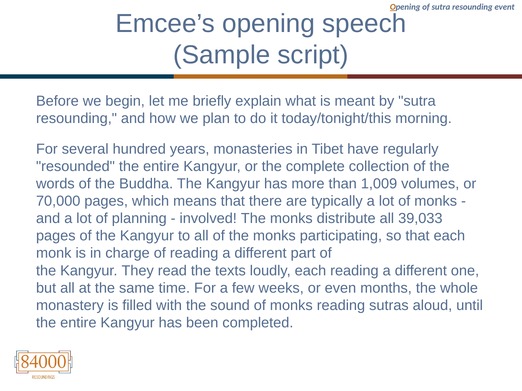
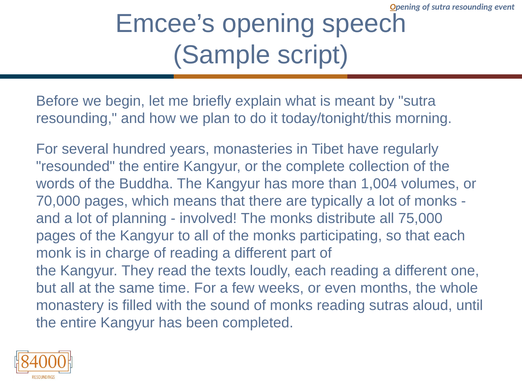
1,009: 1,009 -> 1,004 (379, 184)
39,033: 39,033 -> 75,000 (420, 219)
